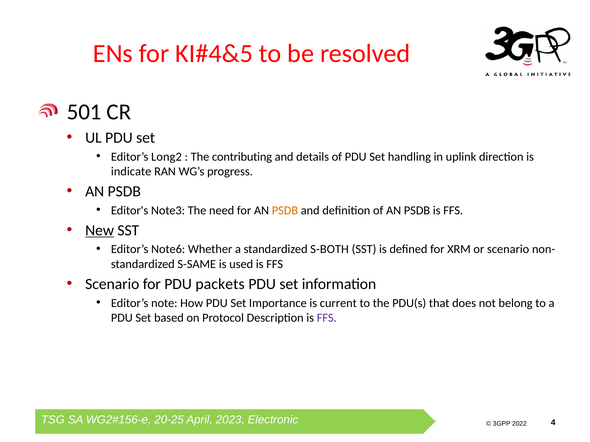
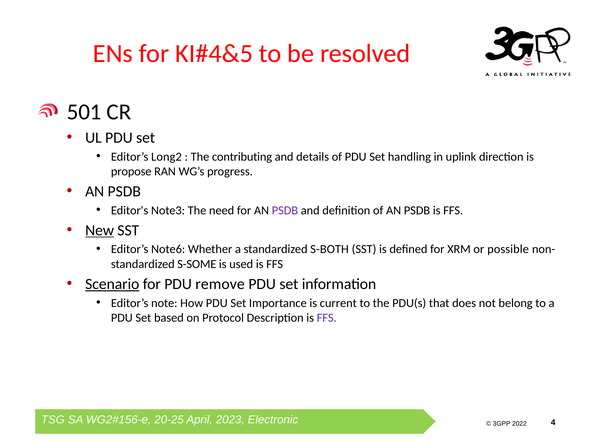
indicate: indicate -> propose (131, 172)
PSDB colour: orange -> purple (285, 211)
or scenario: scenario -> possible (508, 250)
S-SAME: S-SAME -> S-SOME (197, 264)
Scenario underline: none -> present (112, 284)
packets: packets -> remove (220, 284)
